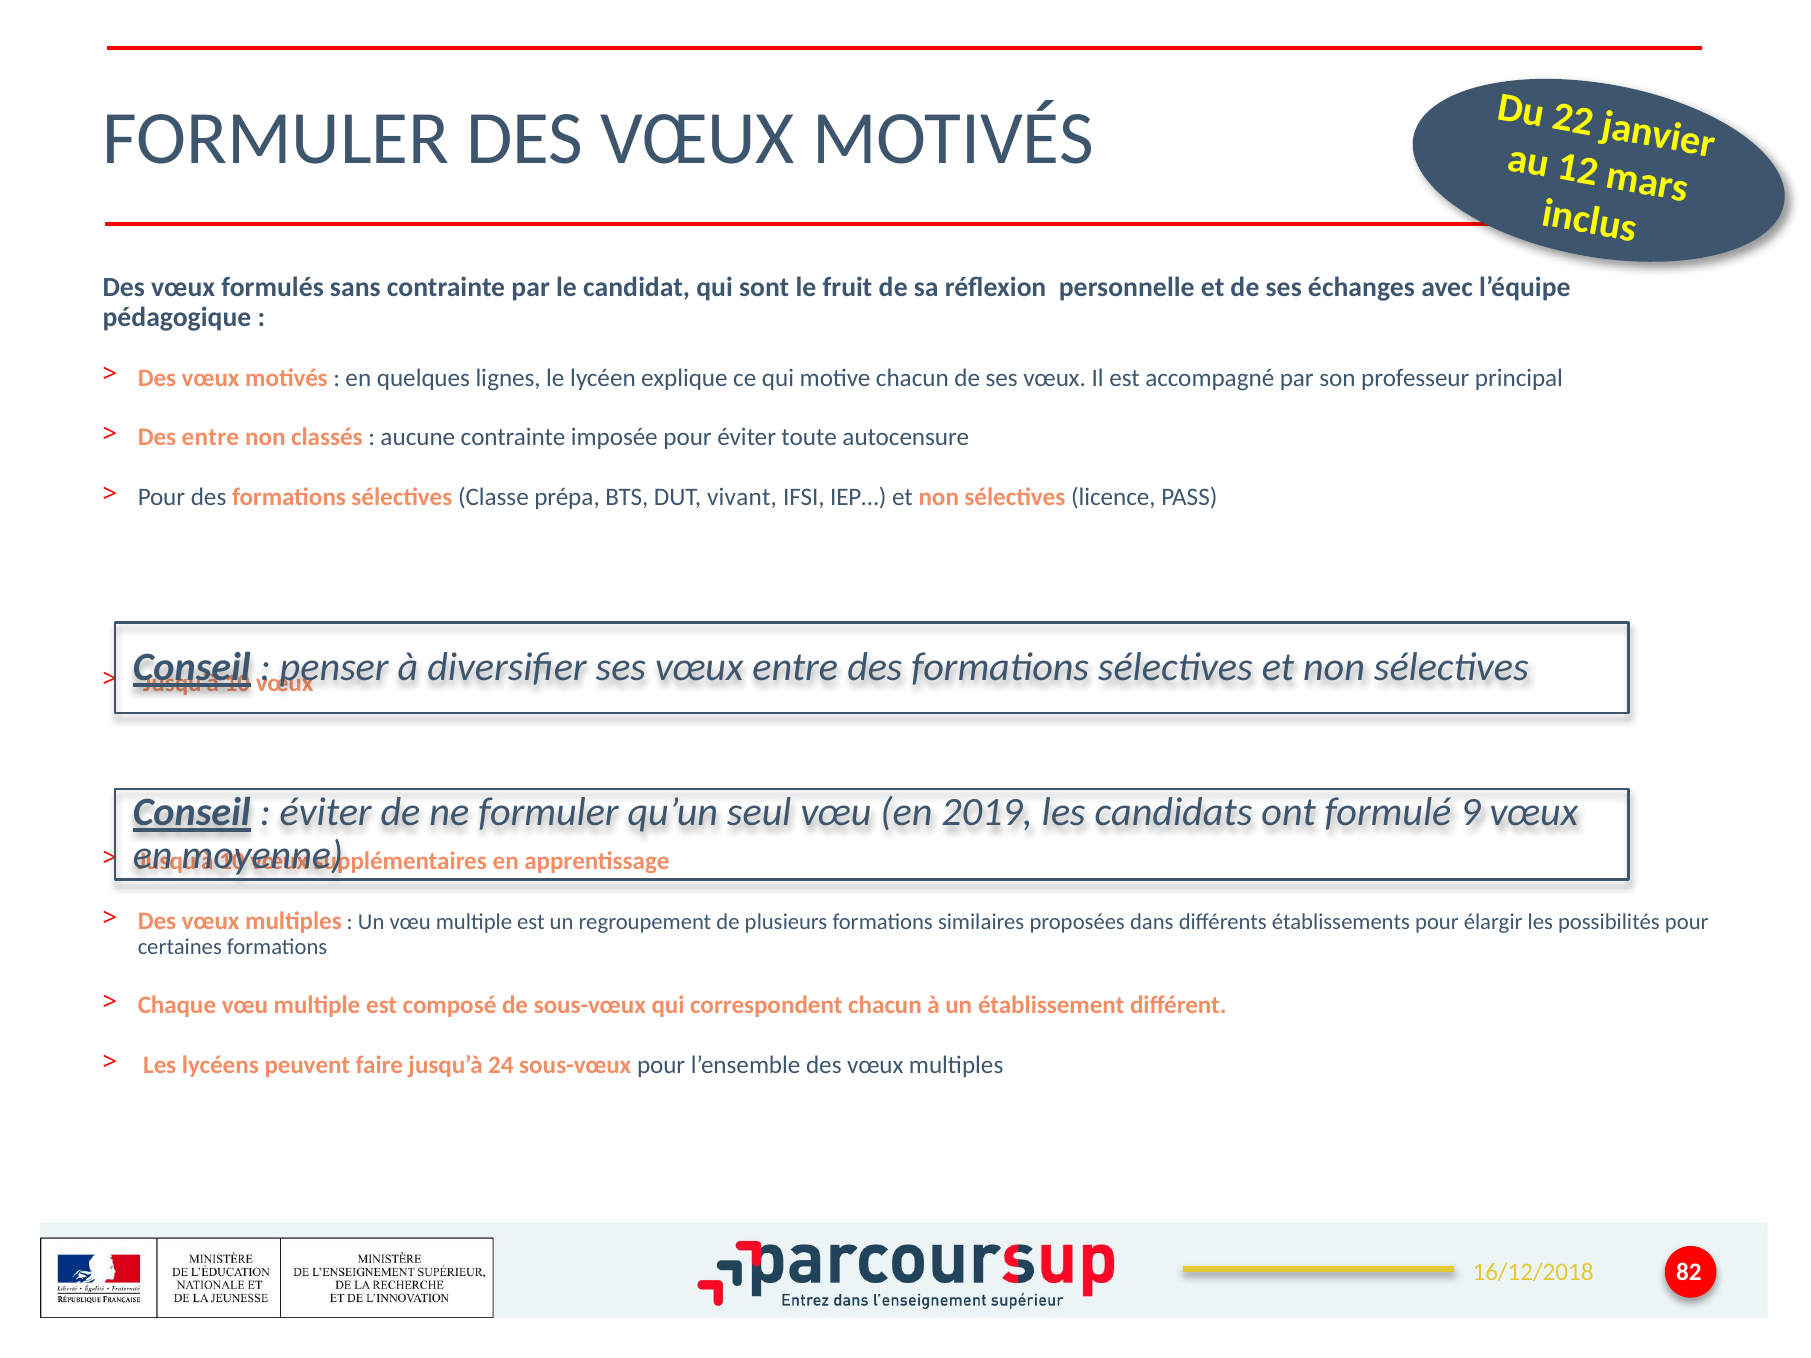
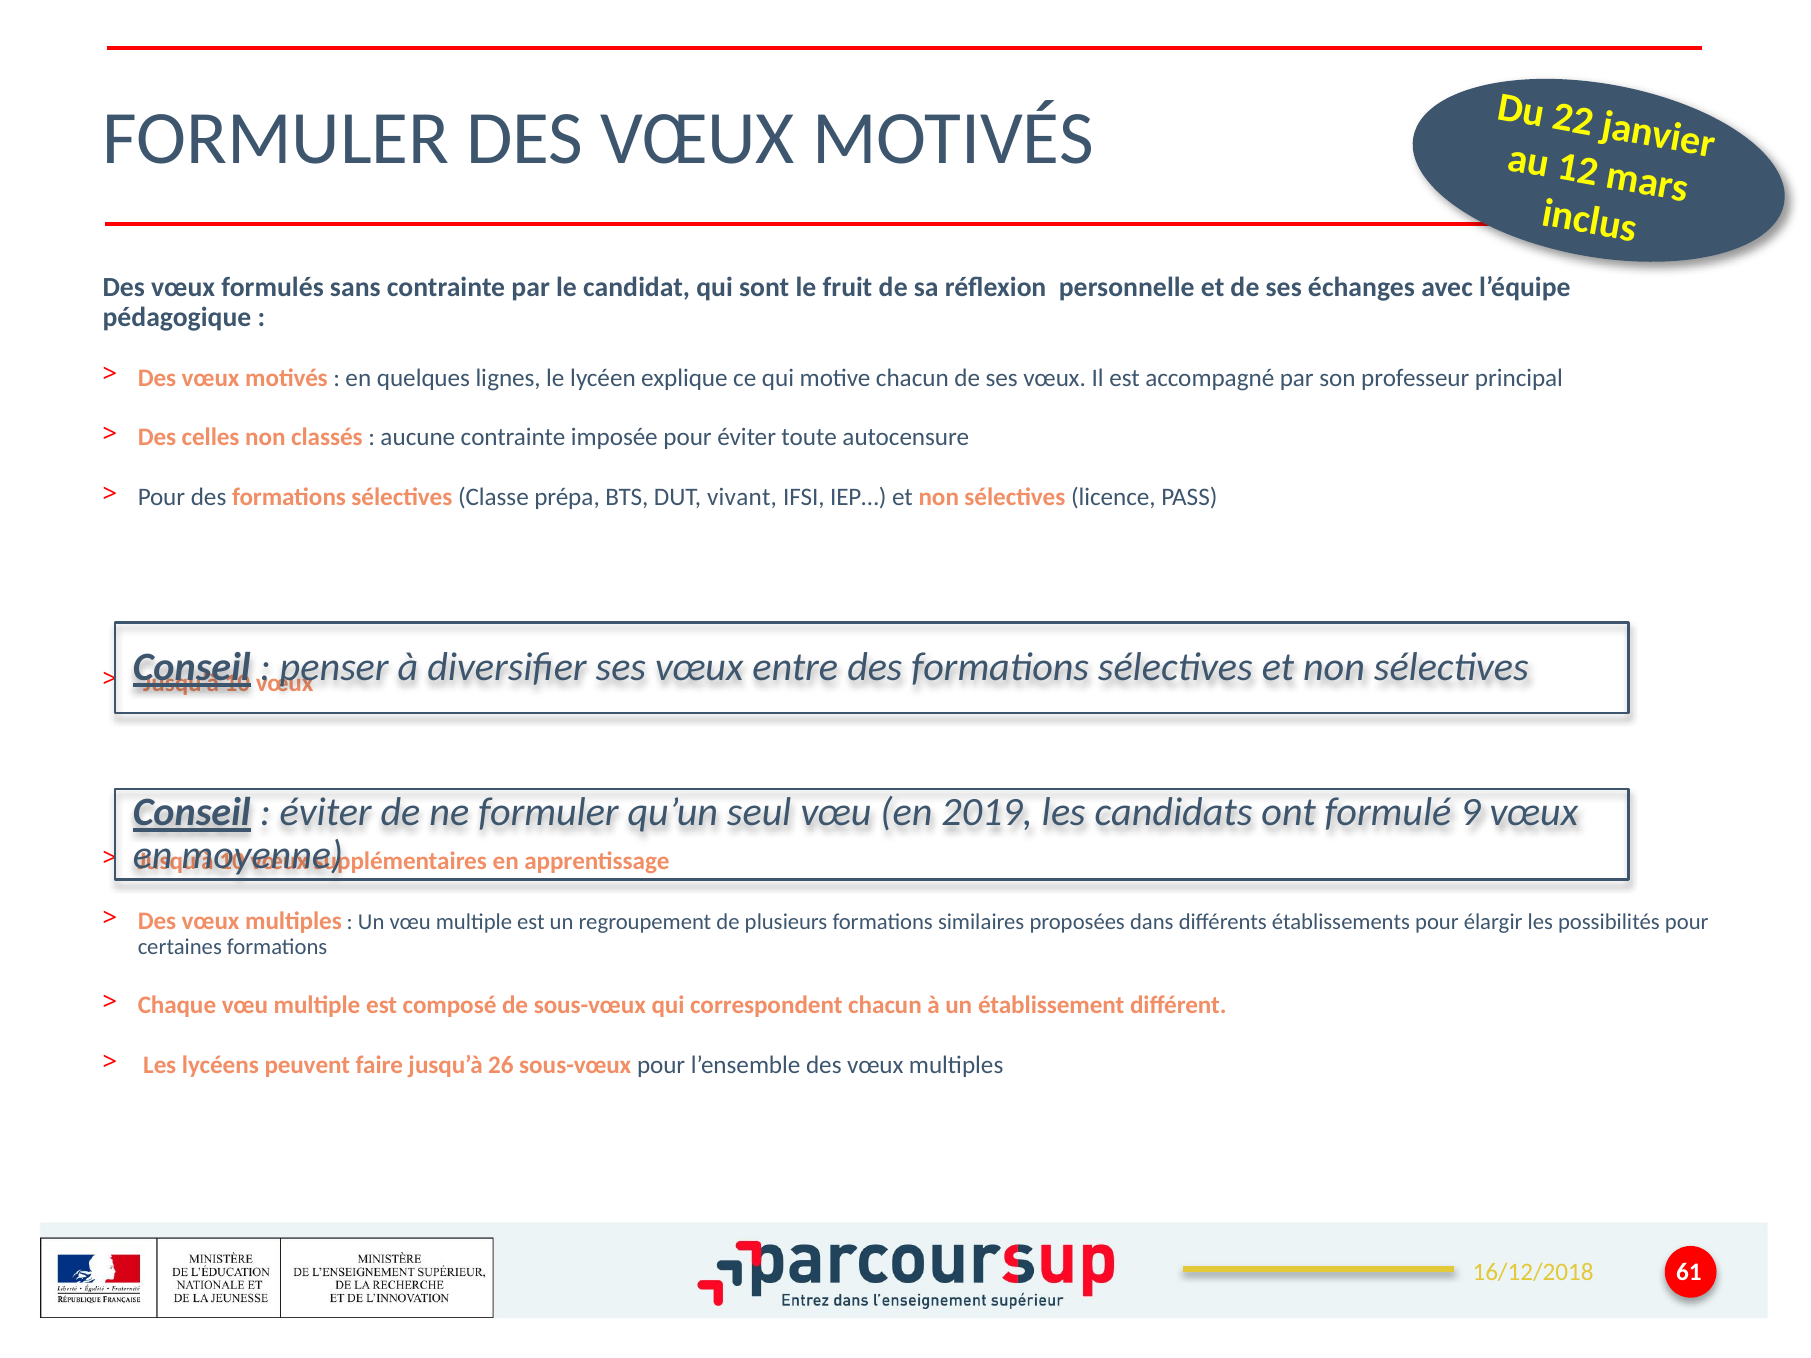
Des entre: entre -> celles (211, 438)
24: 24 -> 26 (501, 1066)
82: 82 -> 61 (1689, 1272)
